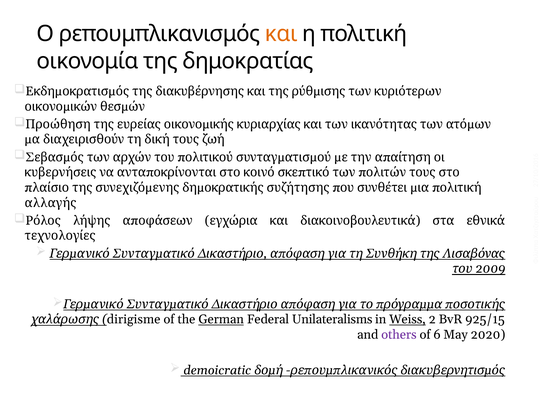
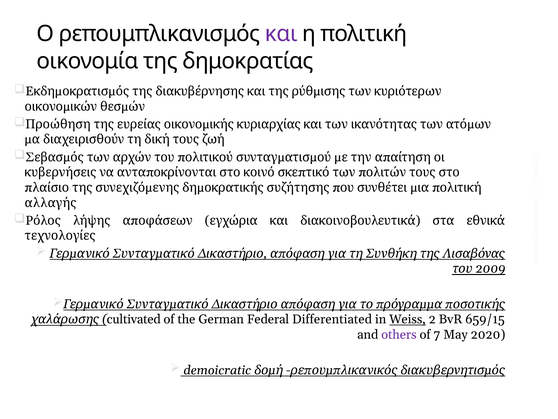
και colour: orange -> purple (281, 34)
dirigisme: dirigisme -> cultivated (134, 319)
German underline: present -> none (221, 319)
Unilateralisms: Unilateralisms -> Differentiated (332, 319)
925/15: 925/15 -> 659/15 (485, 319)
of 6: 6 -> 7 (437, 334)
